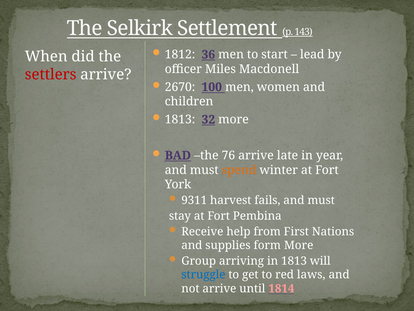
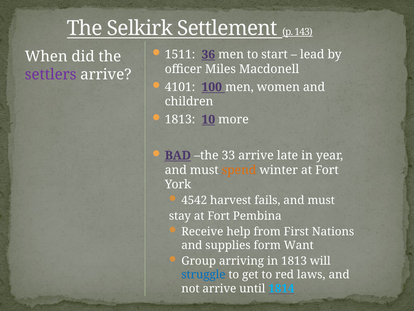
1812: 1812 -> 1511 (180, 55)
settlers colour: red -> purple (51, 74)
2670: 2670 -> 4101 (180, 87)
32: 32 -> 10 (208, 119)
76: 76 -> 33 (228, 155)
9311: 9311 -> 4542 (194, 200)
form More: More -> Want (299, 245)
1814 colour: pink -> light blue (281, 288)
